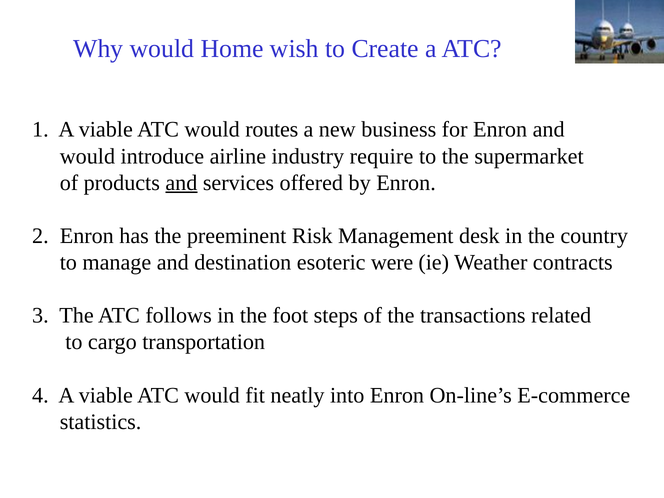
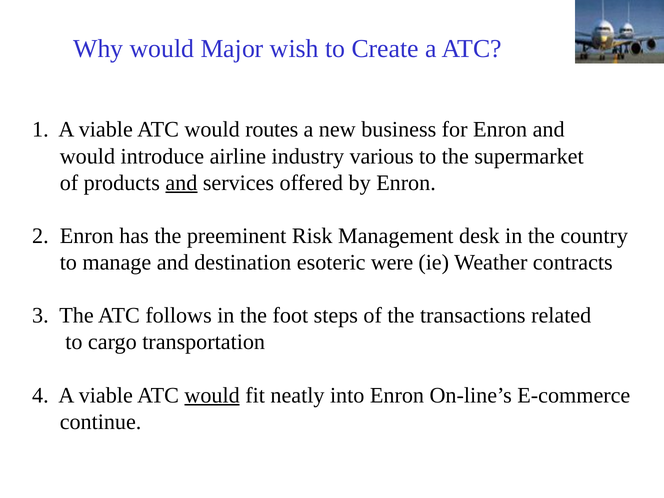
Home: Home -> Major (232, 49)
require: require -> various (382, 156)
would underline: none -> present (212, 395)
statistics: statistics -> continue (101, 422)
